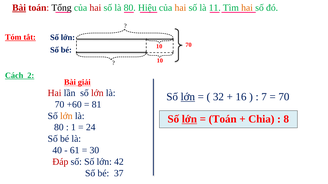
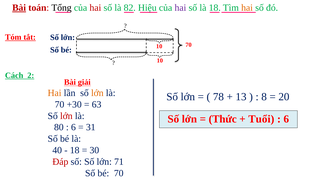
số là 80: 80 -> 82 (130, 8)
hai colour: orange -> purple (180, 8)
là 11: 11 -> 18 (215, 8)
Hai colour: red -> orange (55, 93)
lớn colour: red -> orange (97, 93)
lớn underline: present -> none (188, 97)
32: 32 -> 78 (218, 97)
16: 16 -> 13 (241, 97)
7: 7 -> 8 (264, 97)
70: 70 -> 20 (284, 97)
+60: +60 -> +30 (74, 105)
81: 81 -> 63 (97, 105)
lớn colour: orange -> red (66, 116)
lớn underline: present -> none (189, 119)
Toán: Toán -> Thức (223, 119)
Chia: Chia -> Tuổi (261, 119)
8: 8 -> 6 (286, 119)
1: 1 -> 6 (73, 128)
24: 24 -> 31 (91, 128)
61: 61 -> 18 (75, 151)
42: 42 -> 71 (119, 162)
bé 37: 37 -> 70 (119, 174)
